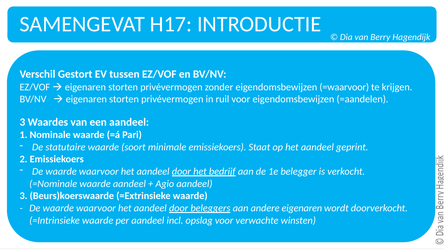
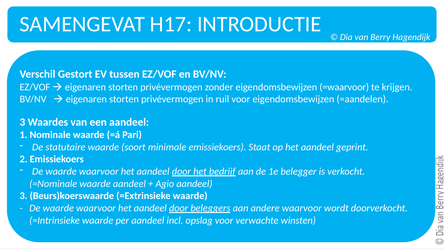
andere eigenaren: eigenaren -> waarvoor (302, 208)
